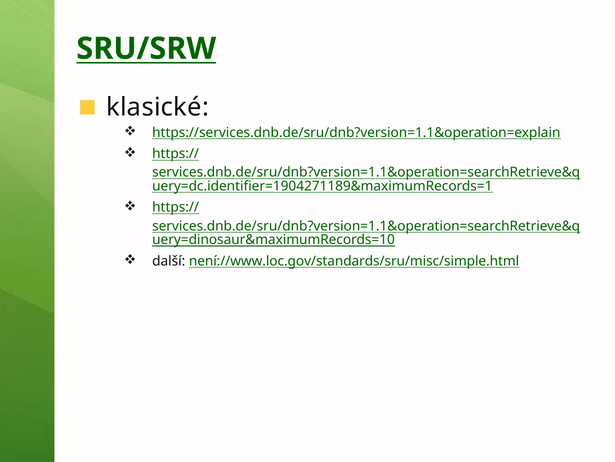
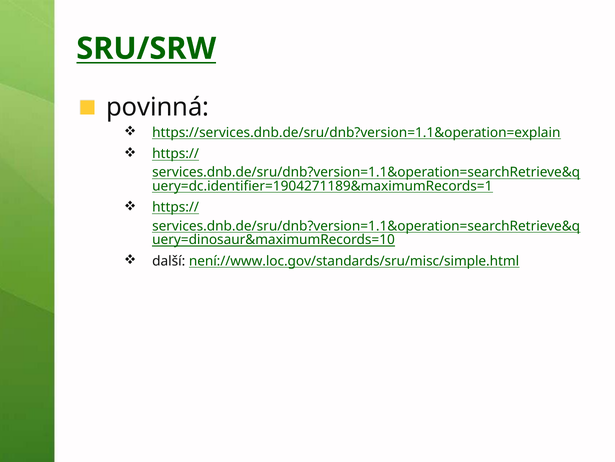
klasické: klasické -> povinná (158, 107)
